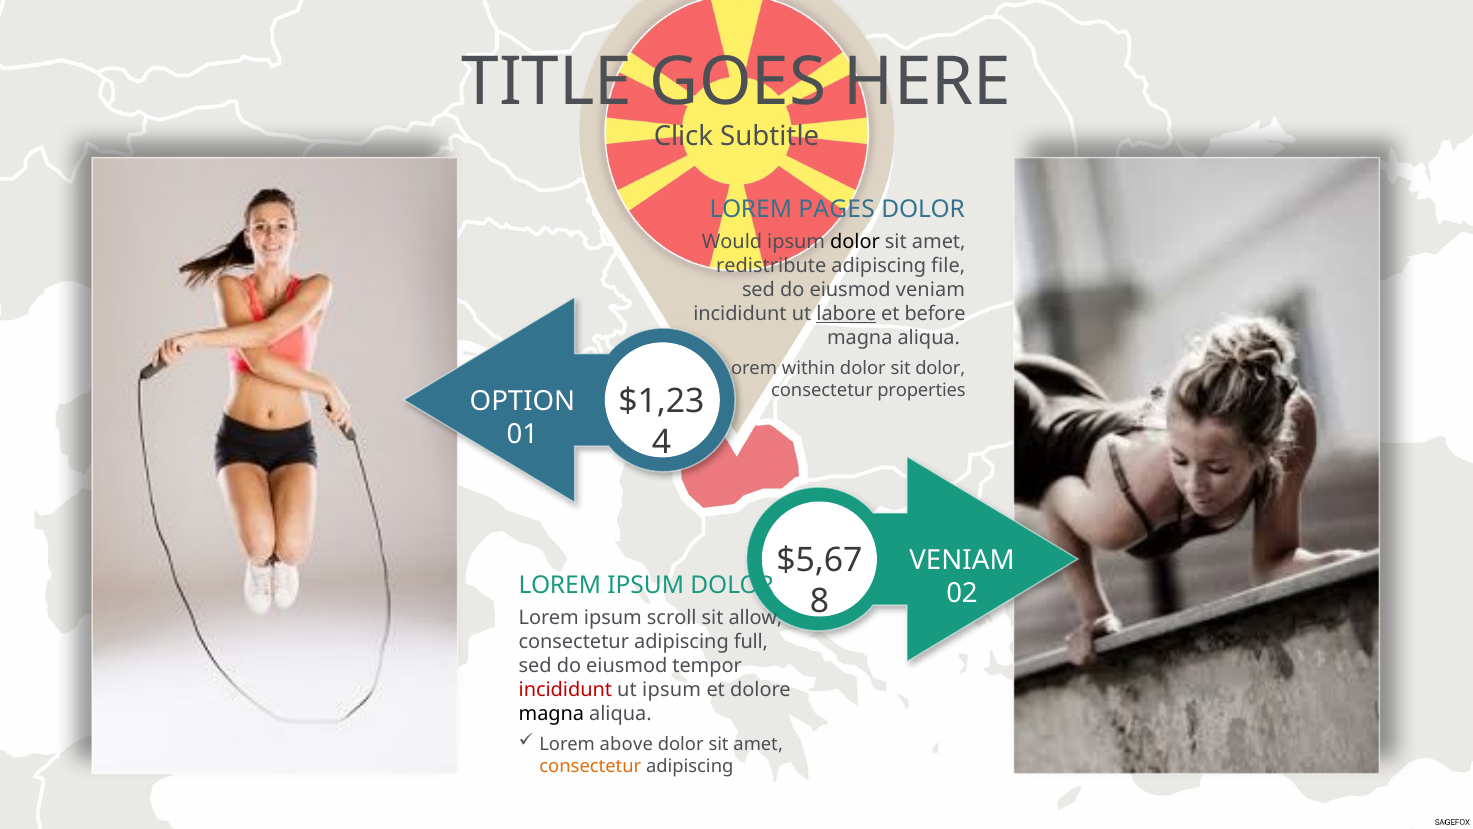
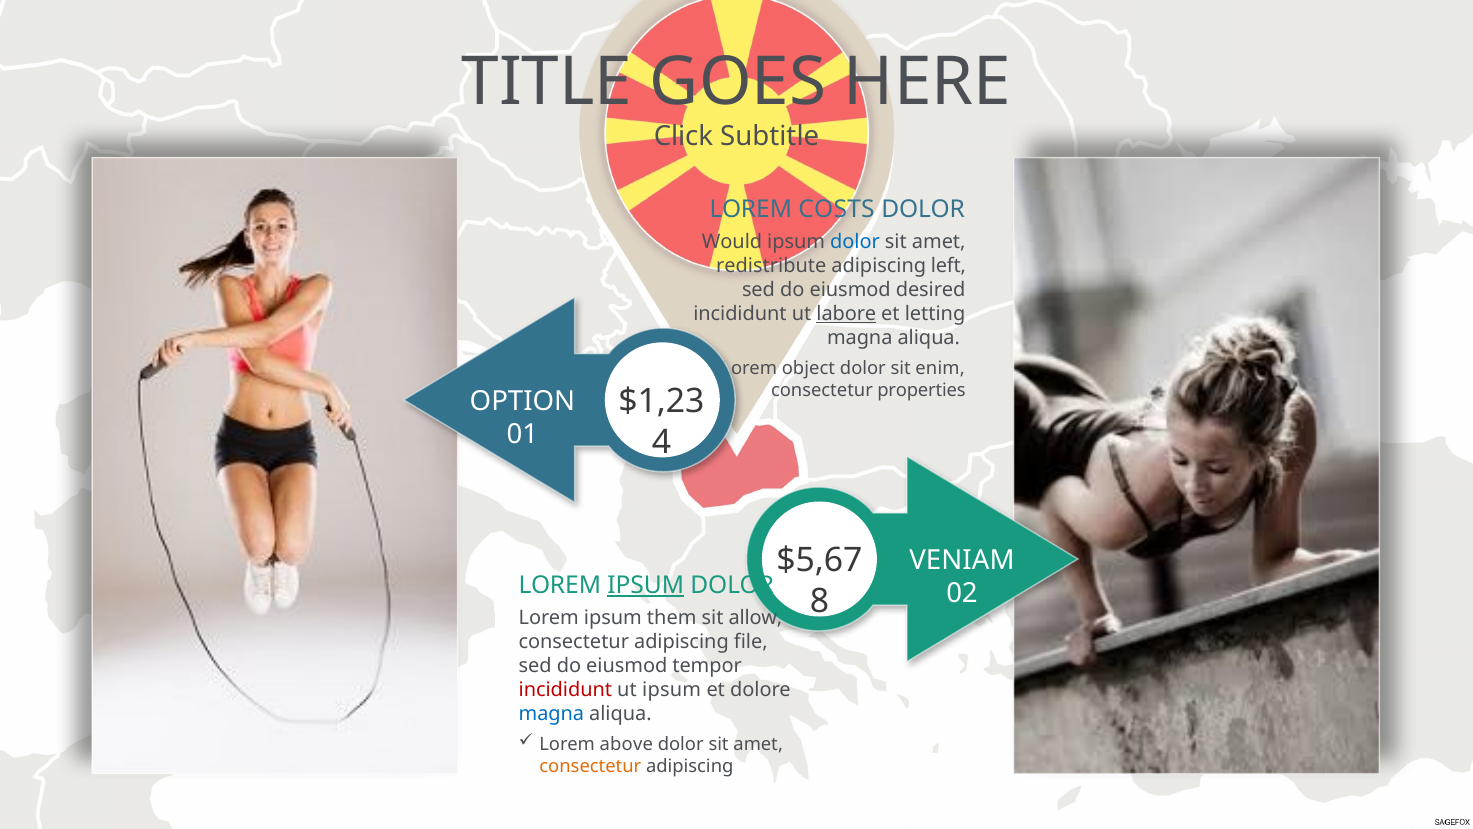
PAGES: PAGES -> COSTS (837, 209)
dolor colour: black -> blue (855, 242)
file: file -> left (948, 266)
eiusmod veniam: veniam -> desired (931, 290)
before: before -> letting (935, 314)
within: within -> object (808, 368)
sit dolor: dolor -> enim (940, 368)
IPSUM underline: none -> present (646, 585)
scroll: scroll -> them (672, 618)
full: full -> file (751, 642)
magna colour: black -> blue (551, 714)
